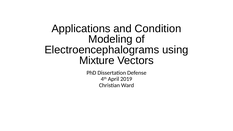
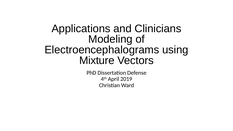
Condition: Condition -> Clinicians (158, 29)
